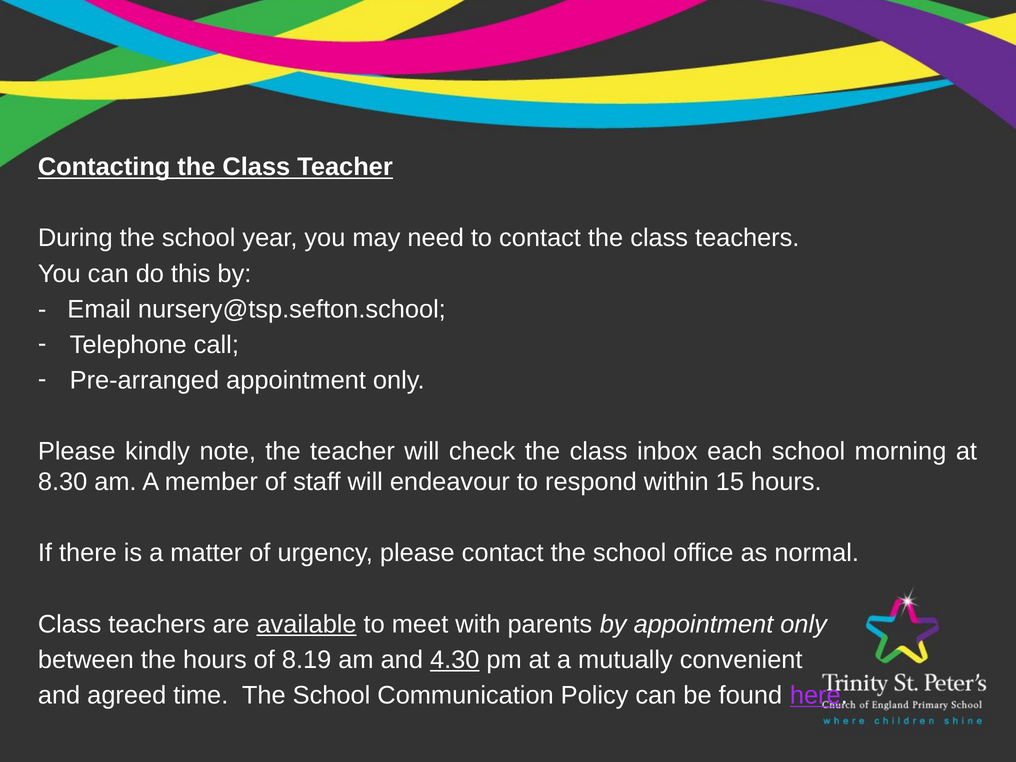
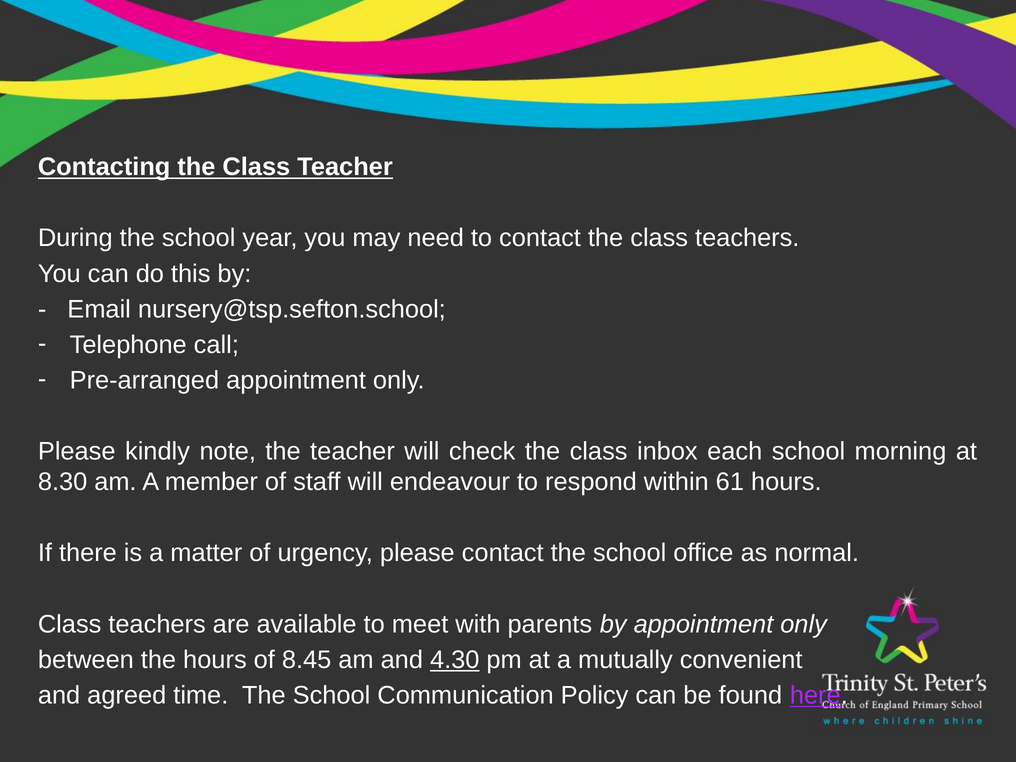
15: 15 -> 61 (730, 482)
available underline: present -> none (307, 624)
8.19: 8.19 -> 8.45 (307, 660)
